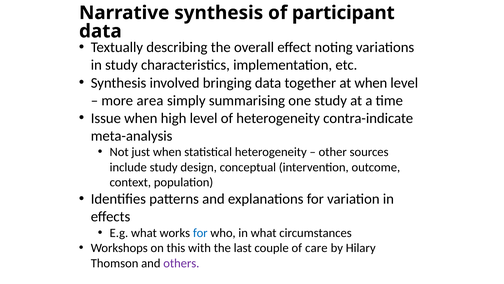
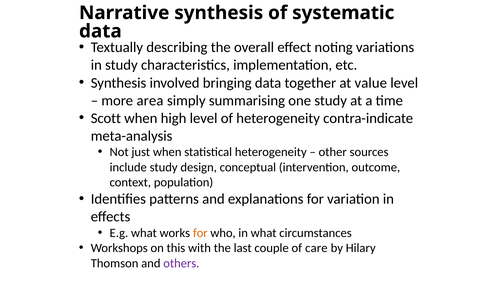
participant: participant -> systematic (343, 13)
at when: when -> value (371, 83)
Issue: Issue -> Scott (106, 118)
for colour: blue -> orange (200, 233)
